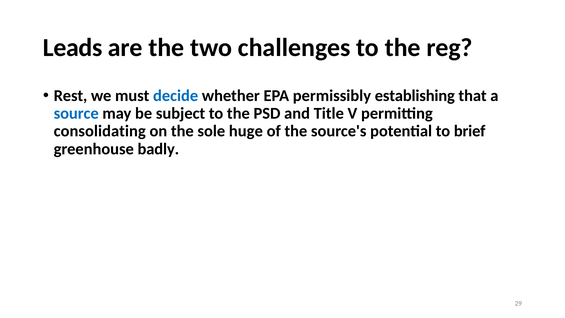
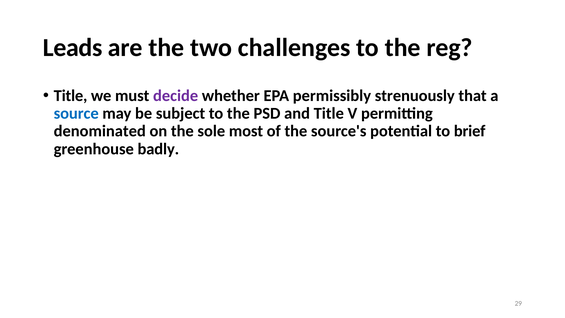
Rest: Rest -> Title (71, 96)
decide colour: blue -> purple (176, 96)
establishing: establishing -> strenuously (415, 96)
consolidating: consolidating -> denominated (100, 131)
huge: huge -> most (246, 131)
